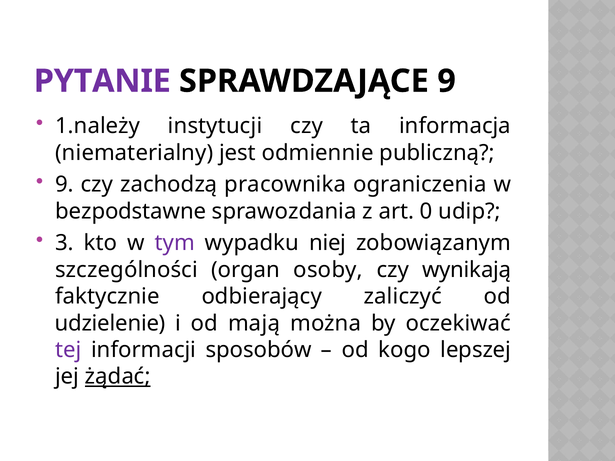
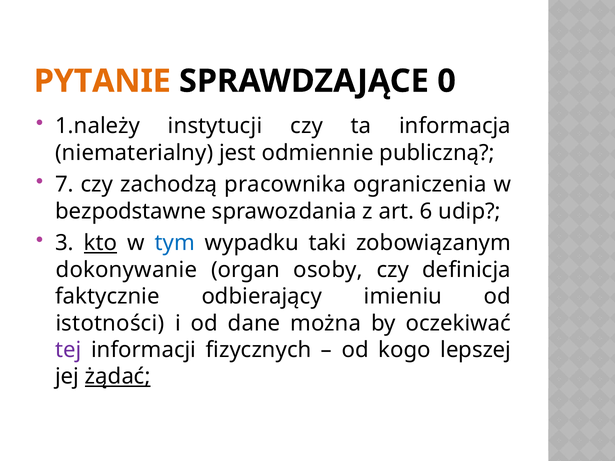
PYTANIE colour: purple -> orange (102, 81)
SPRAWDZAJĄCE 9: 9 -> 0 (447, 81)
9: 9 -> 7 (65, 185)
0: 0 -> 6 (426, 211)
kto underline: none -> present (101, 243)
tym colour: purple -> blue (175, 243)
niej: niej -> taki (328, 243)
szczególności: szczególności -> dokonywanie (126, 270)
wynikają: wynikają -> definicja (467, 270)
zaliczyć: zaliczyć -> imieniu (403, 297)
udzielenie: udzielenie -> istotności (110, 323)
mają: mają -> dane (254, 323)
sposobów: sposobów -> fizycznych (259, 350)
